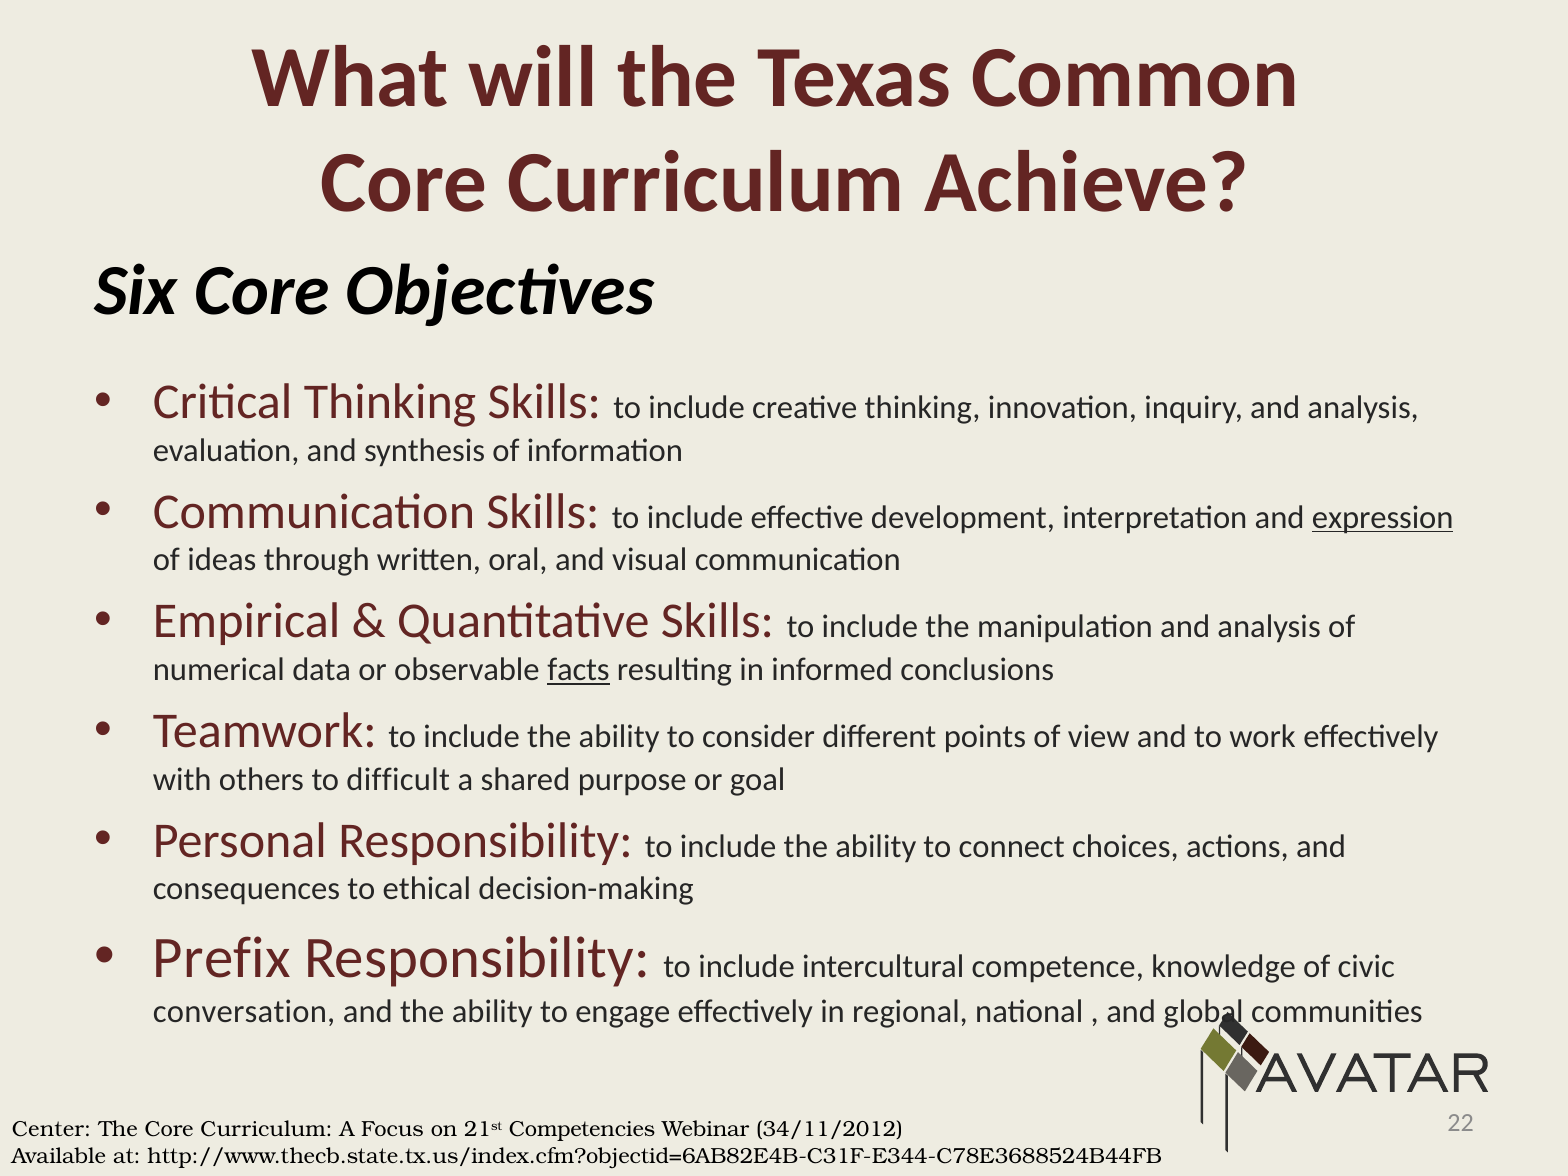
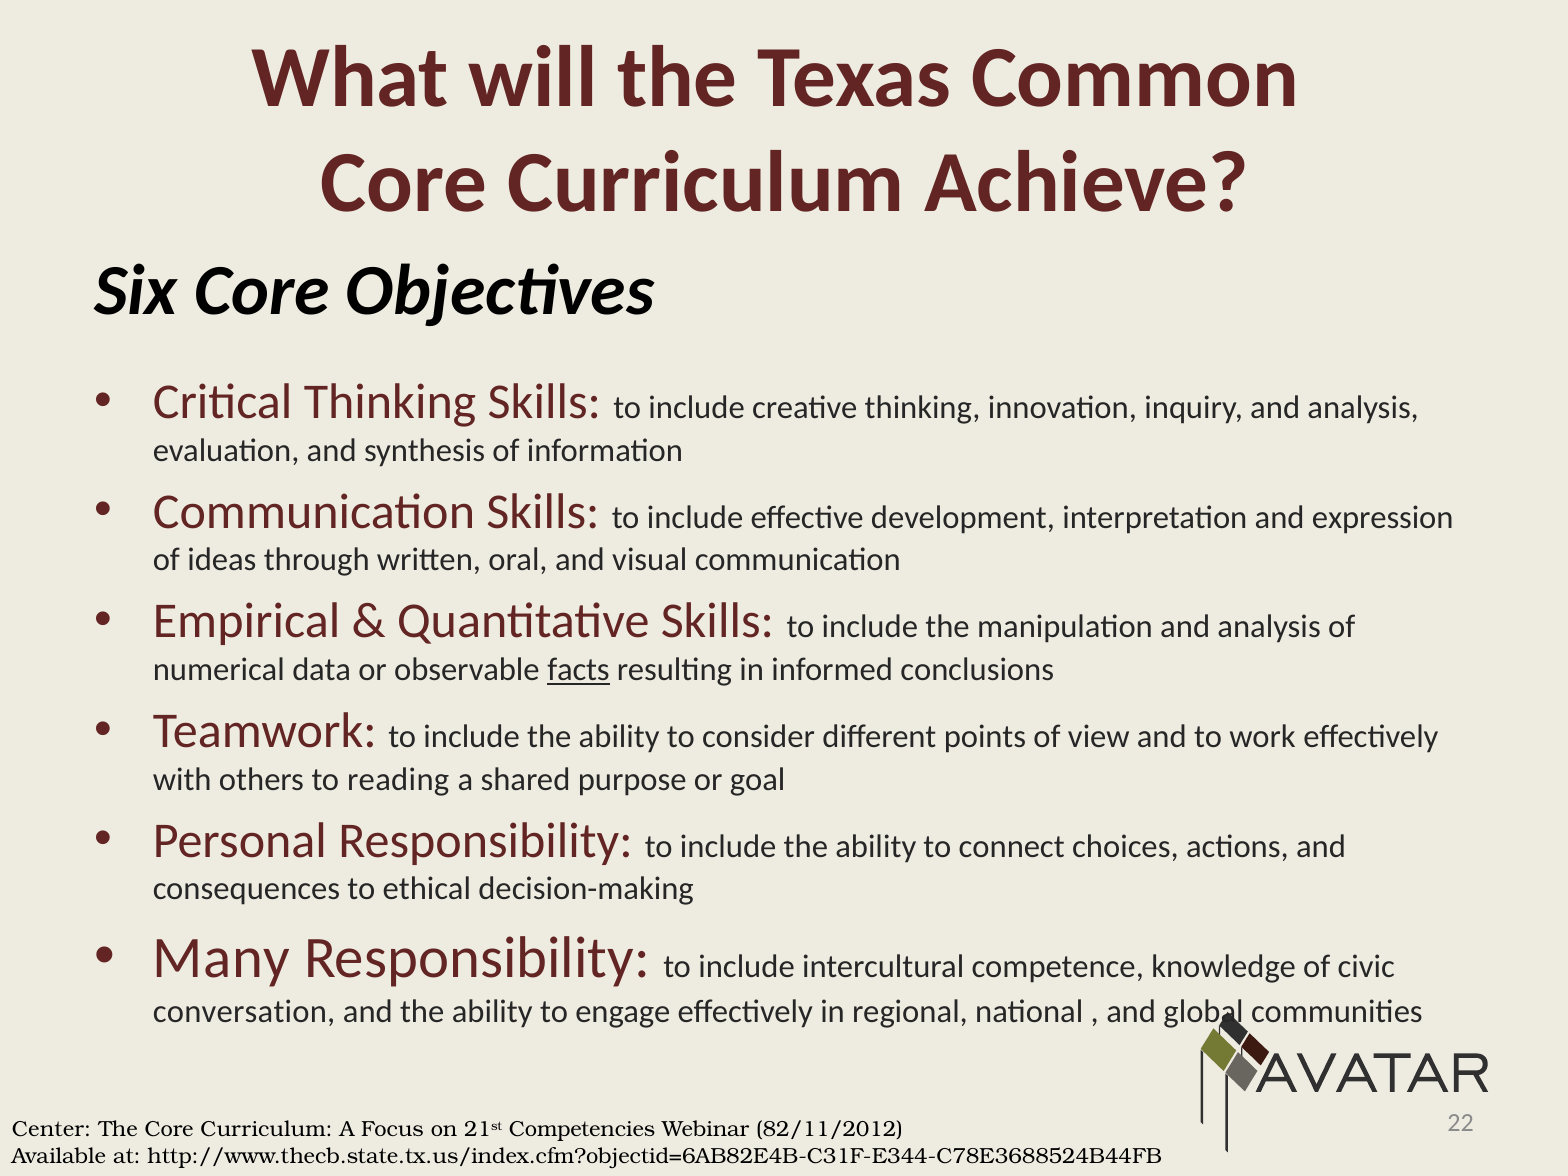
expression underline: present -> none (1383, 517)
difficult: difficult -> reading (398, 780)
Prefix: Prefix -> Many (222, 958)
34/11/2012: 34/11/2012 -> 82/11/2012 (830, 1130)
